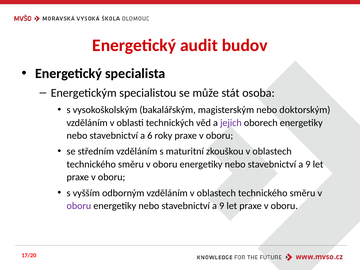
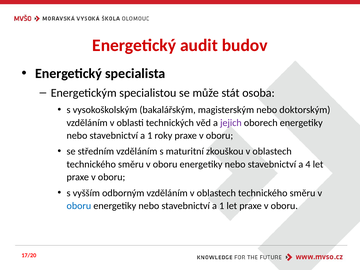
6: 6 -> 1 (150, 136)
9: 9 -> 4 (308, 164)
oboru colour: purple -> blue (79, 206)
9: 9 -> 1 (222, 206)
